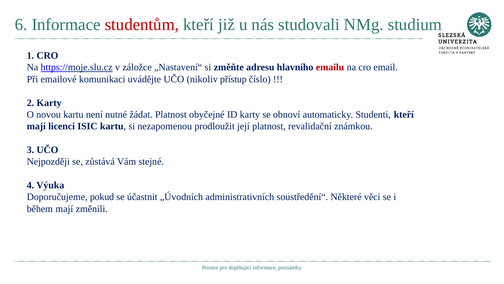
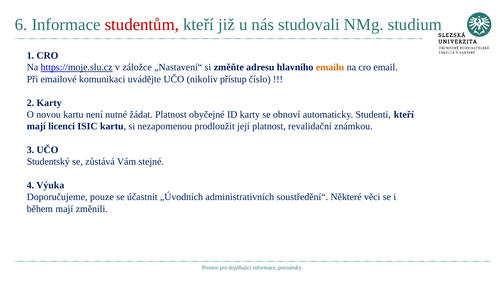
emailu colour: red -> orange (330, 67)
Nejpozději: Nejpozději -> Studentský (48, 161)
pokud: pokud -> pouze (102, 197)
